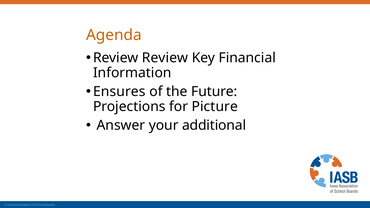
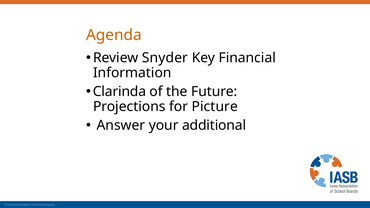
Review Review: Review -> Snyder (165, 58)
Ensures: Ensures -> Clarinda (119, 92)
